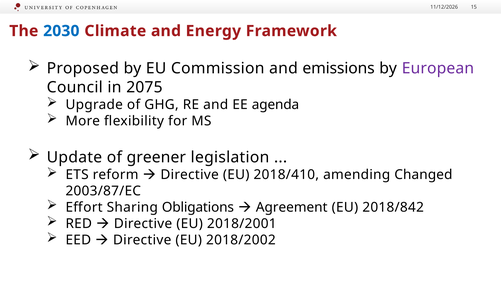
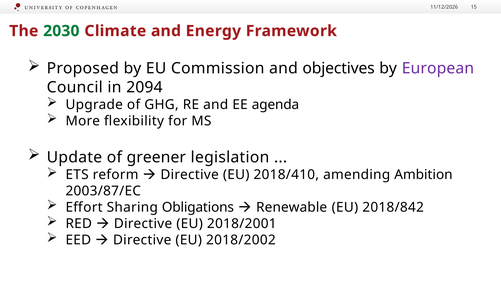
2030 colour: blue -> green (61, 31)
emissions: emissions -> objectives (339, 68)
2075: 2075 -> 2094 (144, 87)
Changed: Changed -> Ambition (423, 175)
Agreement: Agreement -> Renewable (292, 207)
